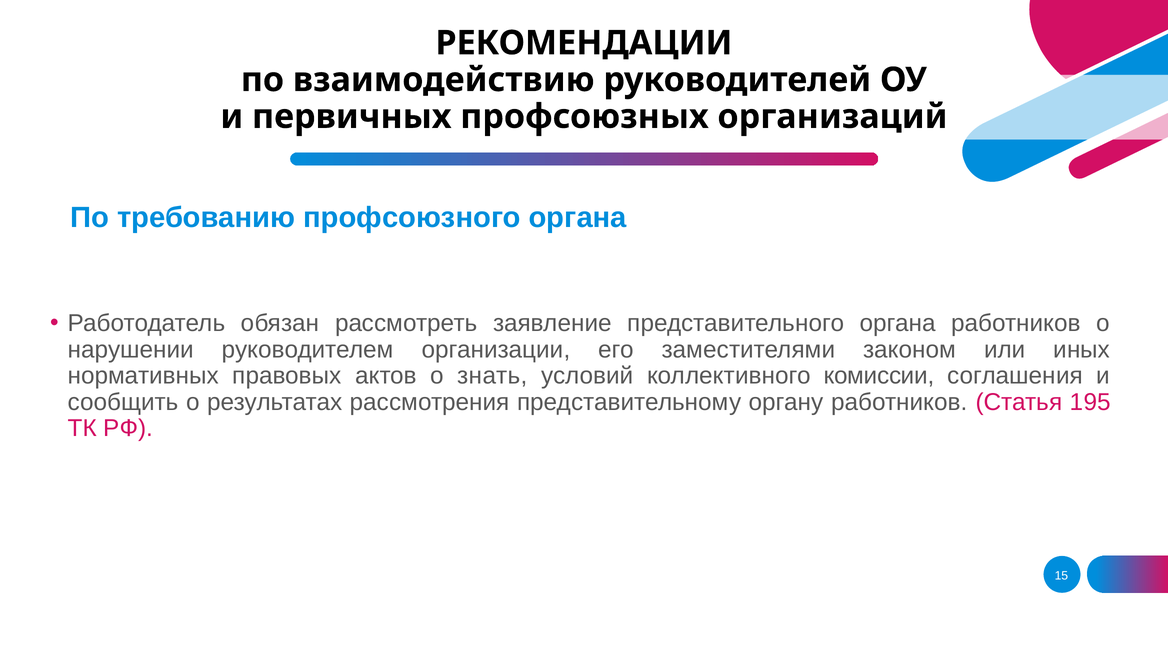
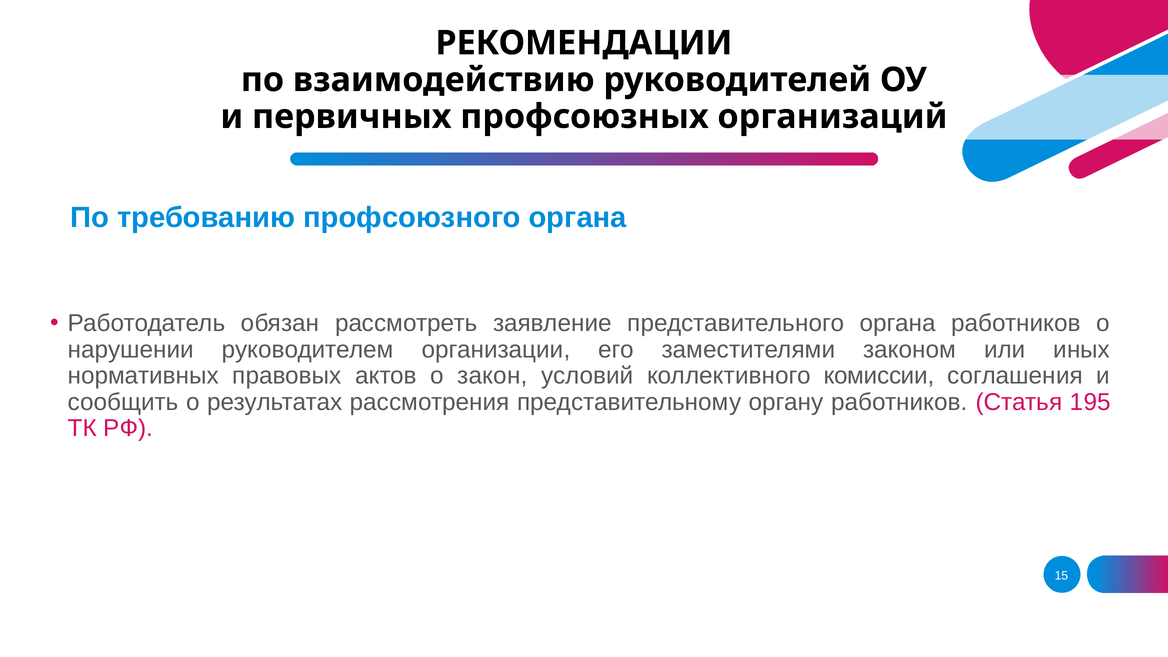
знать: знать -> закон (492, 376)
